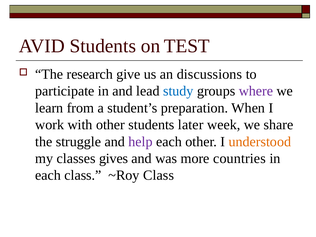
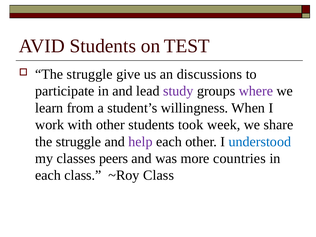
research: research -> struggle (90, 74)
study colour: blue -> purple (178, 91)
preparation: preparation -> willingness (195, 108)
later: later -> took (191, 125)
understood colour: orange -> blue (260, 142)
gives: gives -> peers (114, 158)
